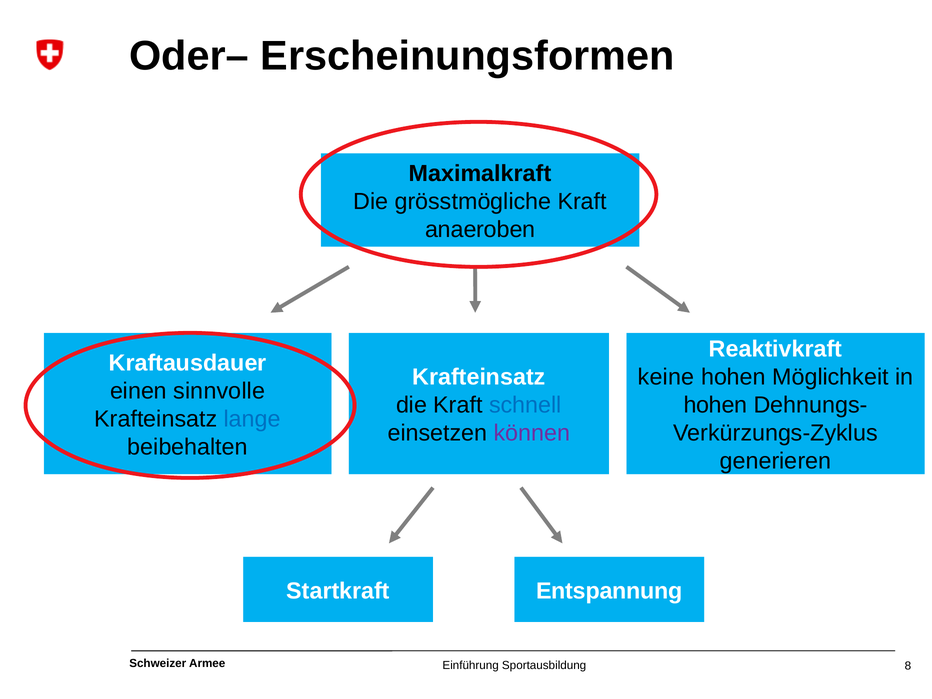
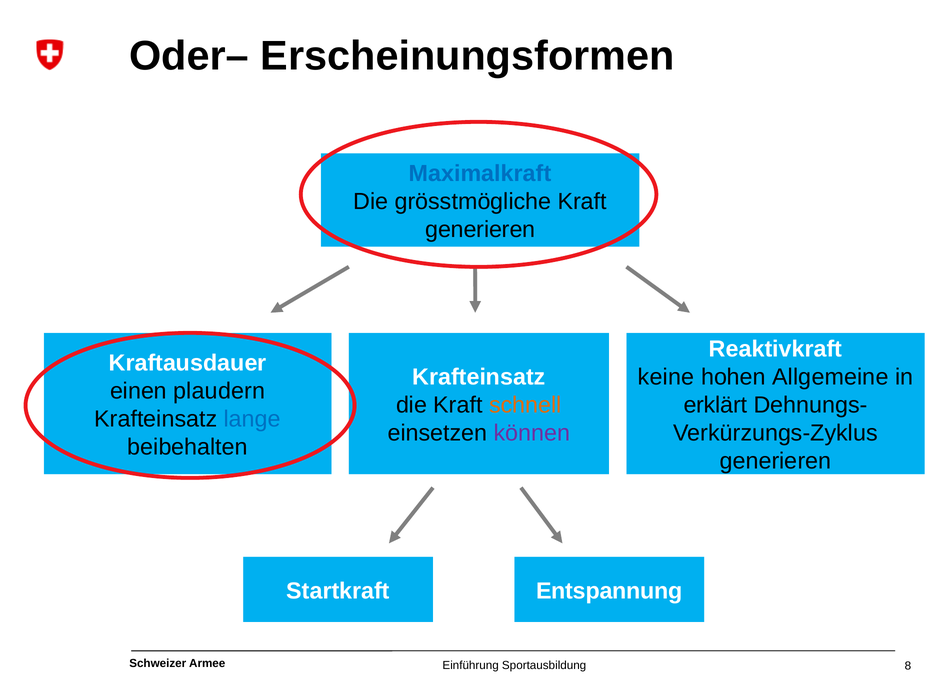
Maximalkraft colour: black -> blue (480, 174)
anaeroben: anaeroben -> generieren (480, 230)
Möglichkeit: Möglichkeit -> Allgemeine (830, 377)
sinnvolle: sinnvolle -> plaudern (219, 391)
schnell colour: blue -> orange (525, 405)
hohen: hohen -> erklärt (715, 405)
